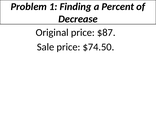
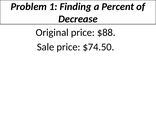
$87: $87 -> $88 (106, 32)
